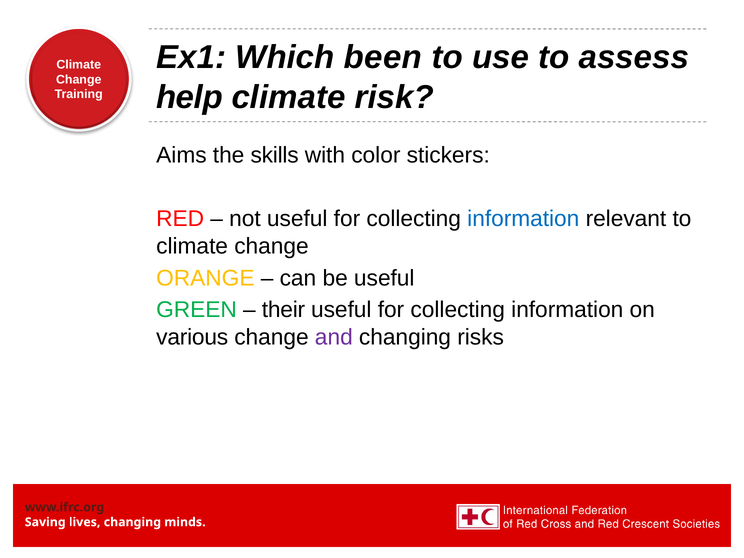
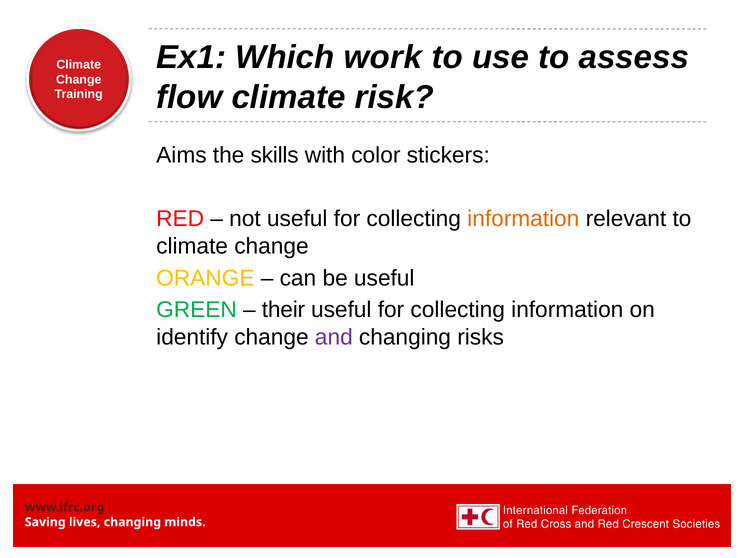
been: been -> work (383, 58)
help: help -> flow (189, 97)
information colour: blue -> orange (523, 219)
various: various -> identify (192, 337)
